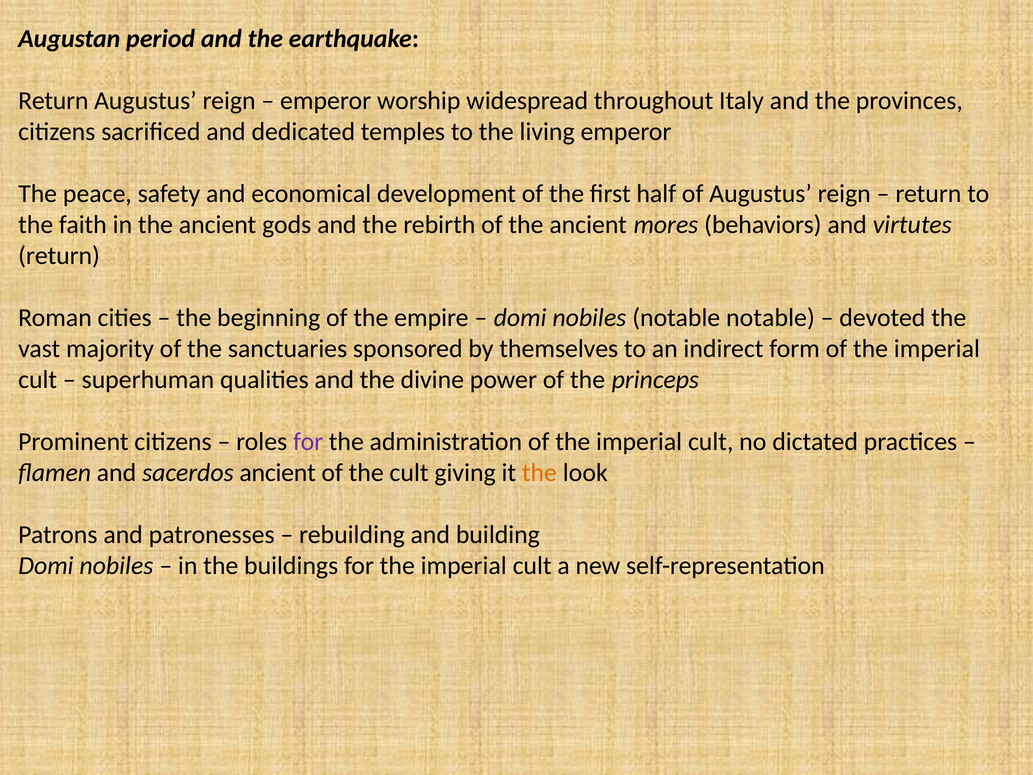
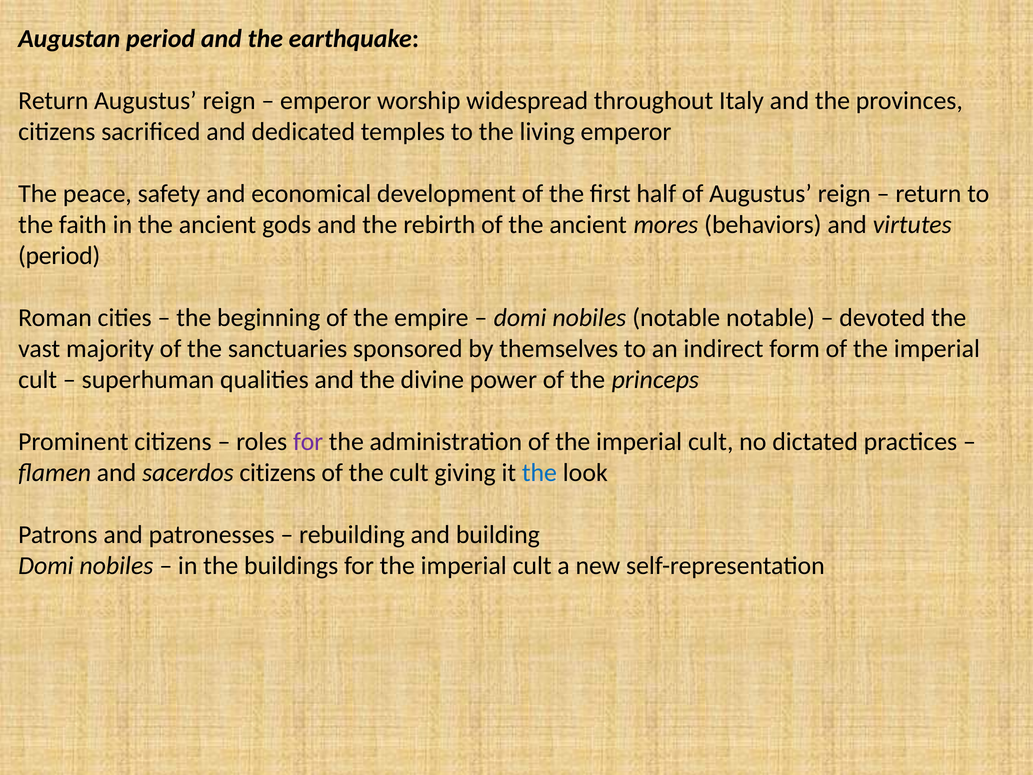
return: return -> period (59, 255)
sacerdos ancient: ancient -> citizens (278, 472)
the colour: orange -> blue (539, 472)
